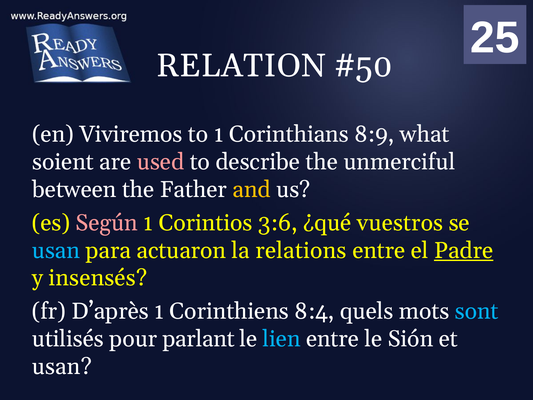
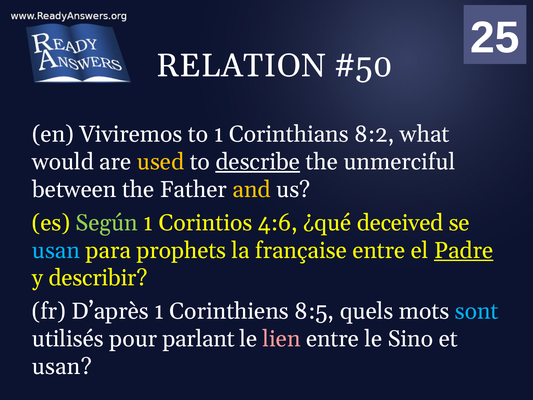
8:9: 8:9 -> 8:2 (374, 134)
soient: soient -> would (63, 162)
used colour: pink -> yellow (161, 162)
describe underline: none -> present (258, 162)
Según colour: pink -> light green (107, 223)
3:6: 3:6 -> 4:6 (278, 223)
vuestros: vuestros -> deceived (400, 223)
actuaron: actuaron -> prophets (181, 250)
relations: relations -> française (301, 250)
insensés: insensés -> describir (98, 278)
8:4: 8:4 -> 8:5 (314, 311)
lien colour: light blue -> pink (282, 339)
Sión: Sión -> Sino (410, 339)
